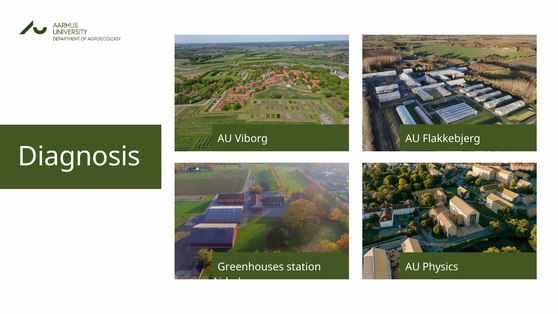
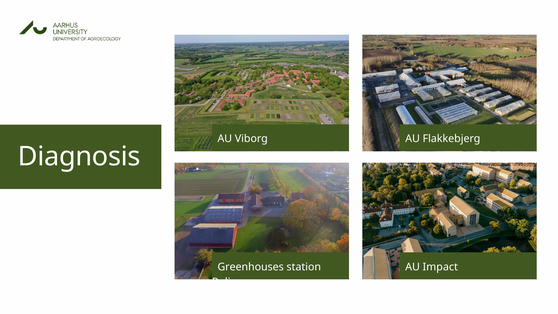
Physics: Physics -> Impact (440, 267)
Aided: Aided -> Policy (227, 282)
